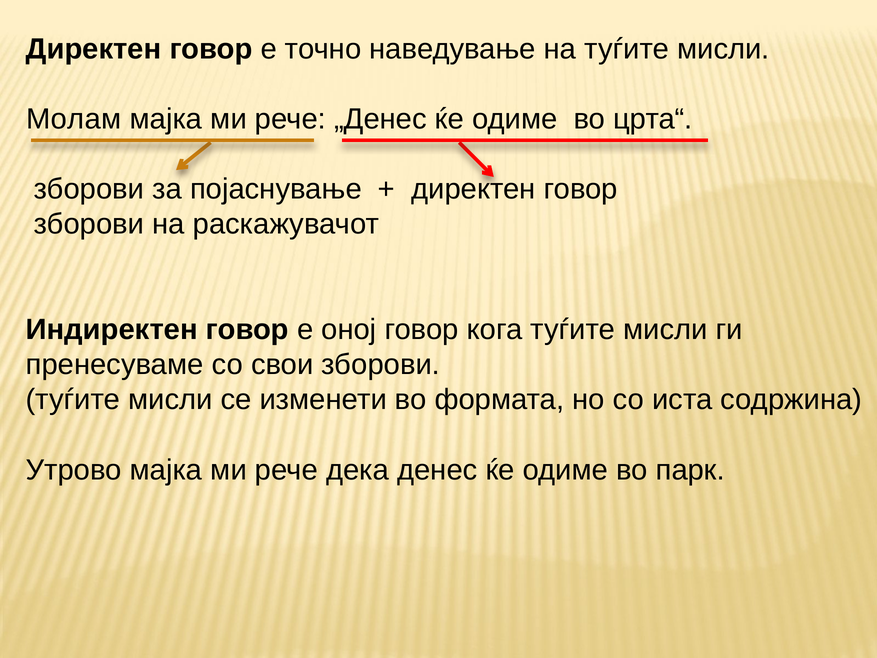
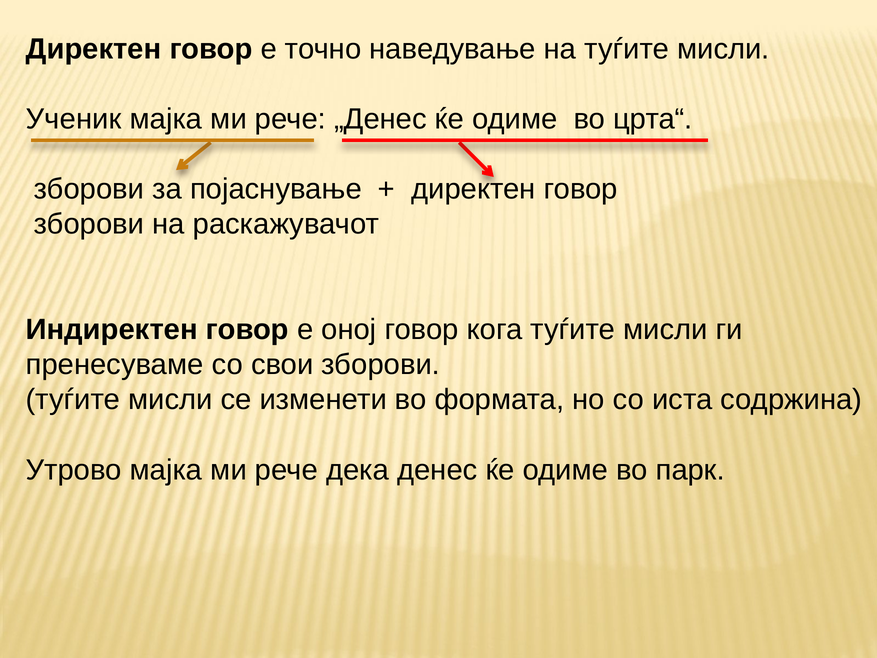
Молам: Молам -> Ученик (74, 119)
